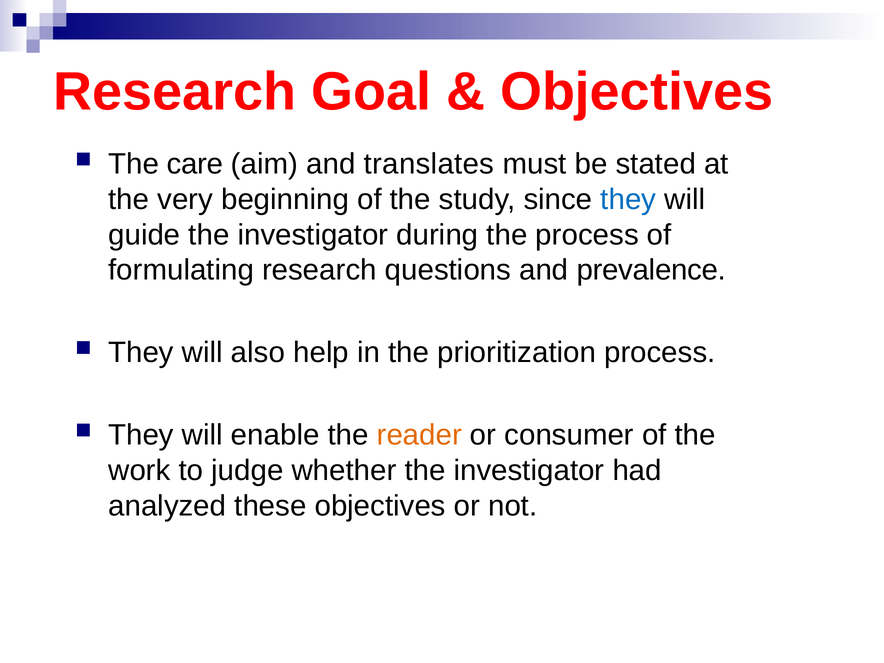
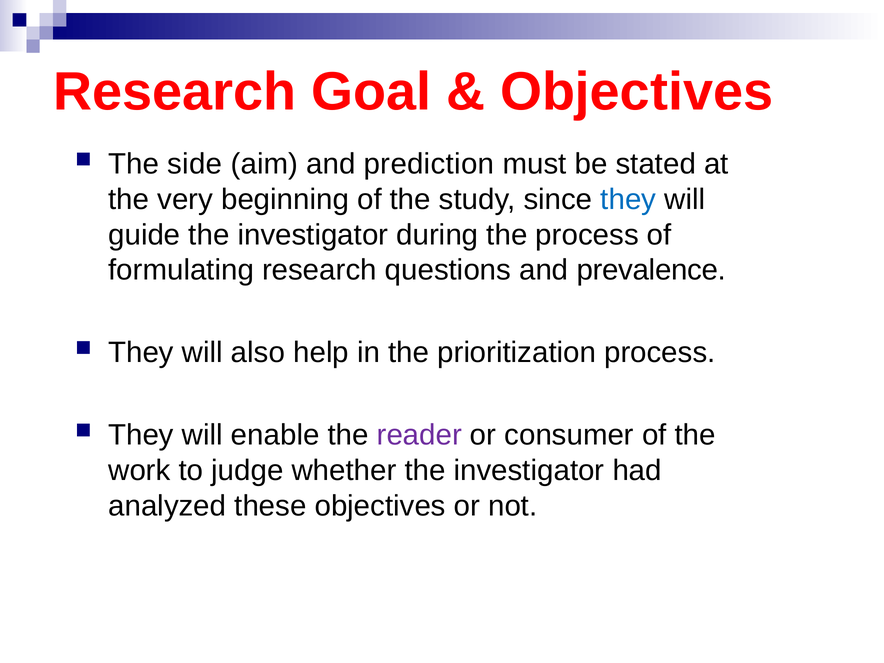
care: care -> side (195, 164)
translates: translates -> prediction (429, 164)
reader colour: orange -> purple (419, 435)
